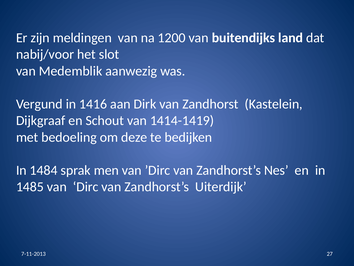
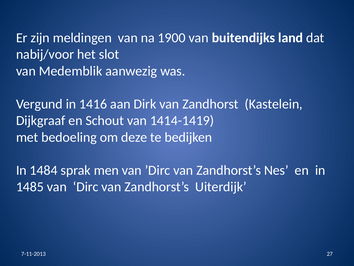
1200: 1200 -> 1900 (172, 38)
